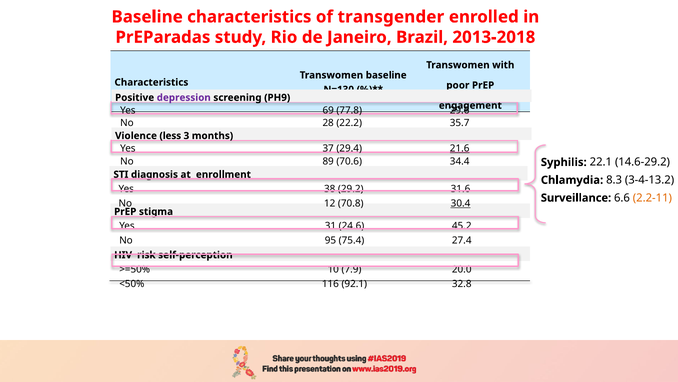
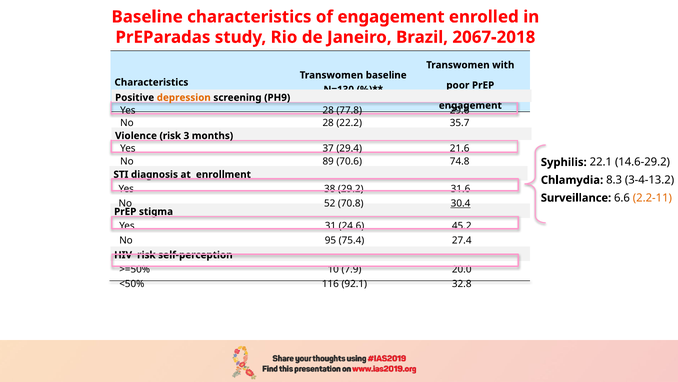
of transgender: transgender -> engagement (391, 17)
2013-2018: 2013-2018 -> 2067-2018 (494, 37)
depression colour: purple -> orange (184, 97)
Yes 69: 69 -> 28 (328, 110)
Violence less: less -> risk (170, 136)
21.6 underline: present -> none (460, 148)
34.4: 34.4 -> 74.8 (460, 161)
12: 12 -> 52 (330, 203)
